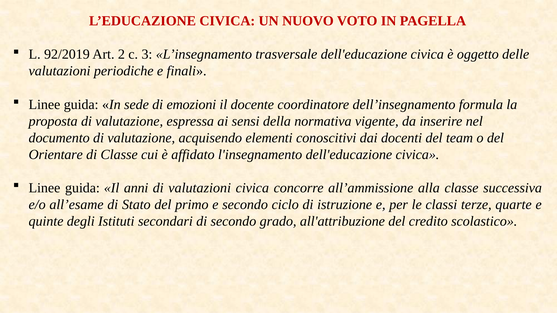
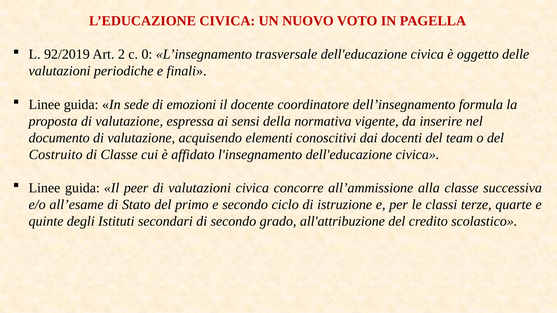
3: 3 -> 0 (147, 54)
Orientare: Orientare -> Costruito (56, 155)
anni: anni -> peer (136, 188)
